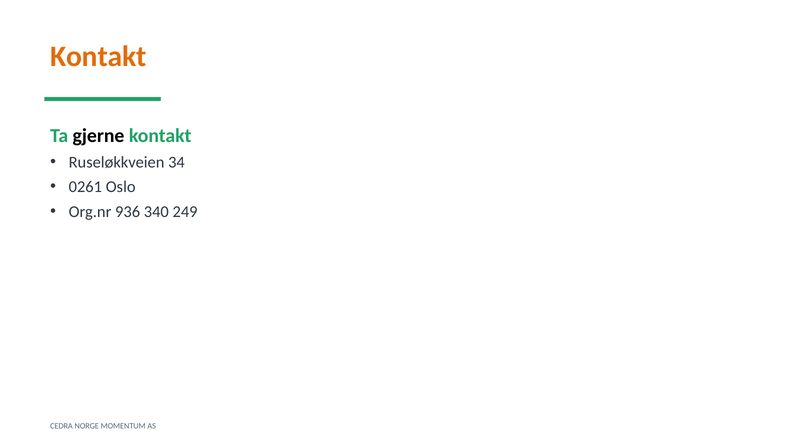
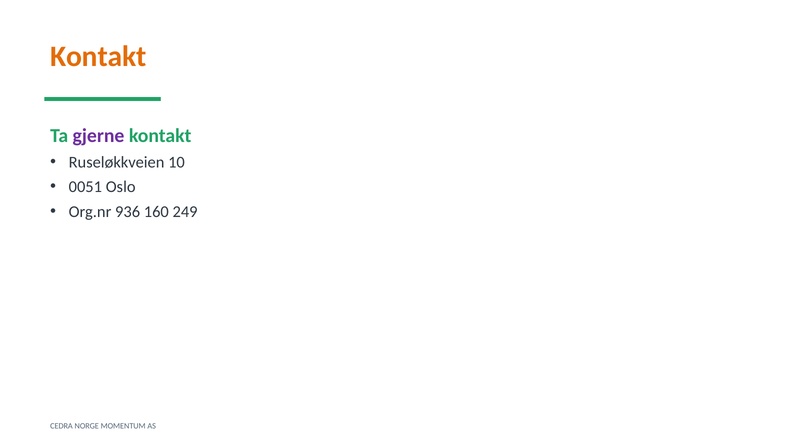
gjerne colour: black -> purple (99, 136)
34: 34 -> 10 (176, 162)
0261: 0261 -> 0051 (85, 187)
340: 340 -> 160 (156, 212)
